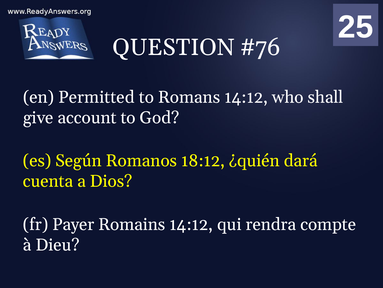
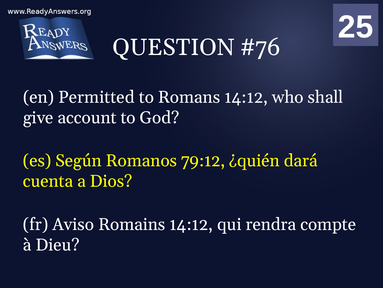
18:12: 18:12 -> 79:12 (203, 160)
Payer: Payer -> Aviso (73, 224)
